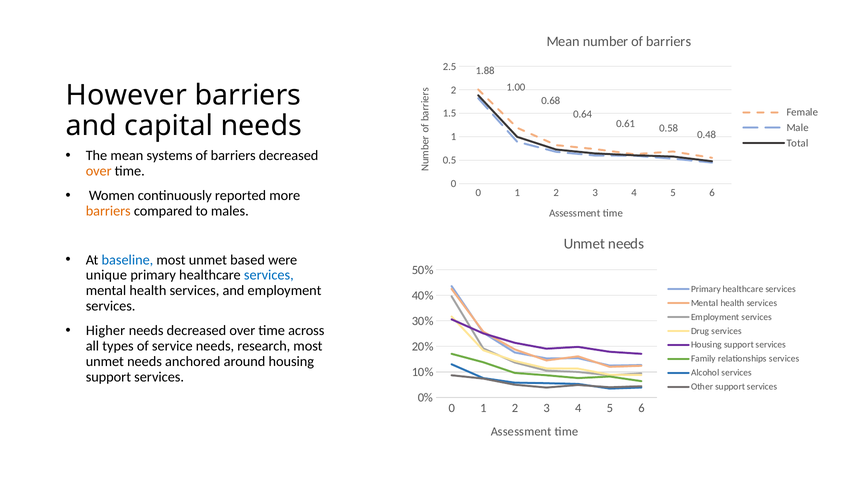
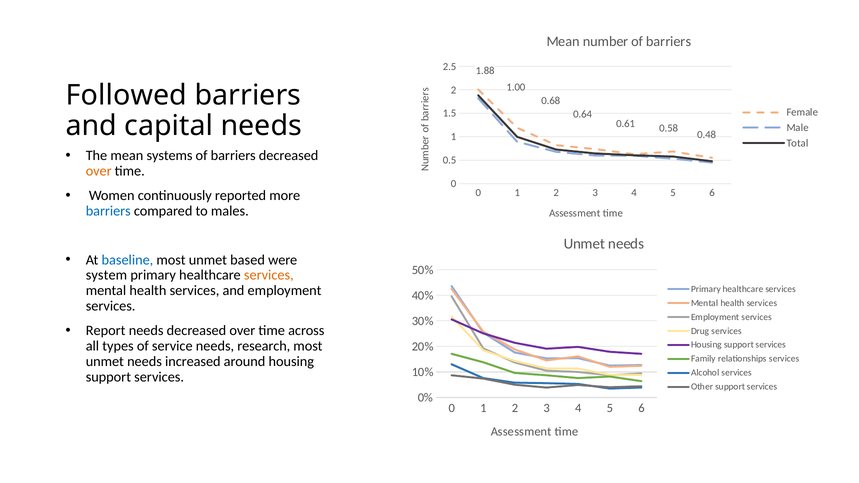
However: However -> Followed (126, 95)
barriers colour: orange -> blue (108, 211)
unique: unique -> system (106, 275)
services colour: blue -> orange (269, 275)
Higher: Higher -> Report (106, 331)
anchored: anchored -> increased (193, 362)
